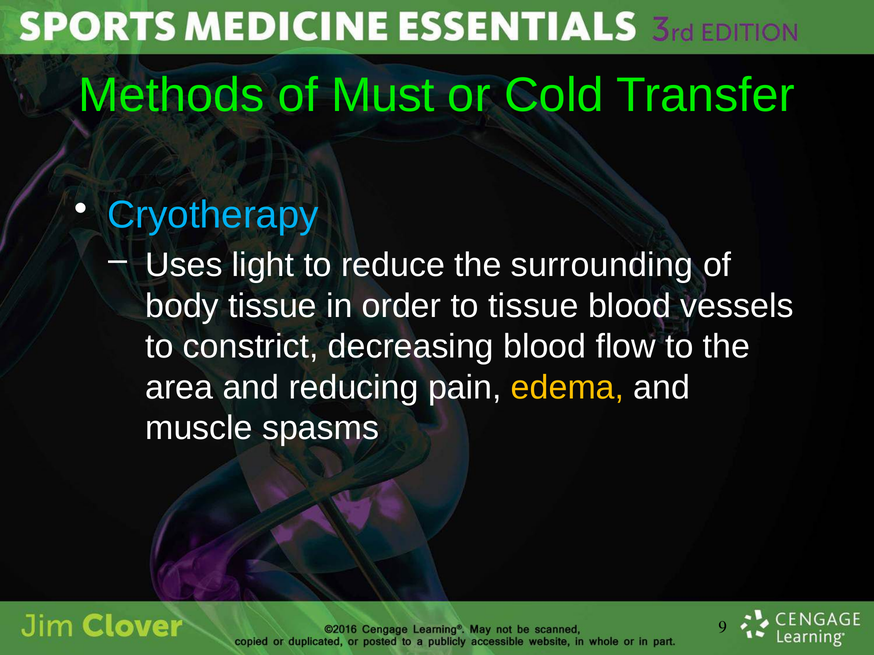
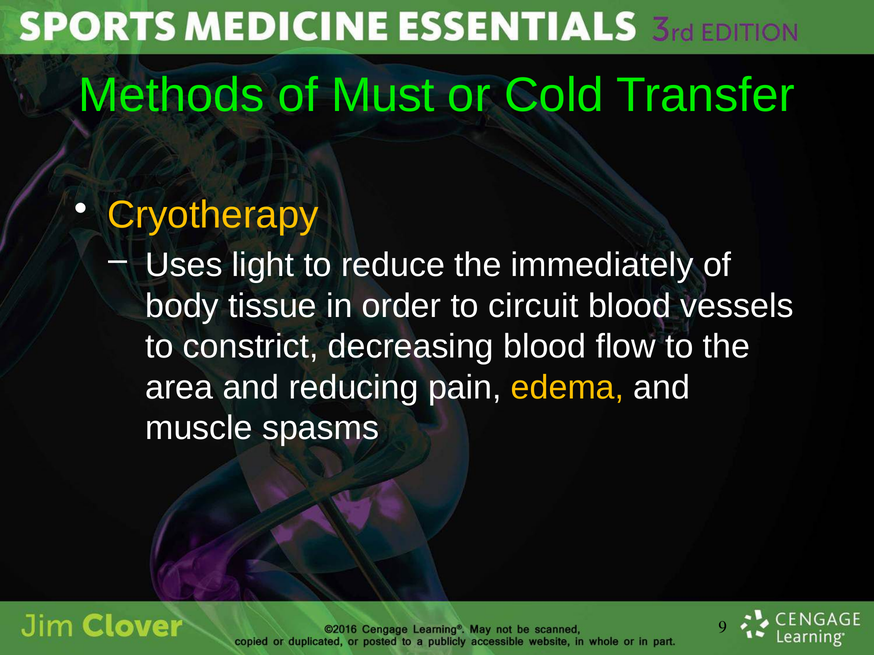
Cryotherapy colour: light blue -> yellow (213, 215)
surrounding: surrounding -> immediately (602, 265)
to tissue: tissue -> circuit (533, 306)
